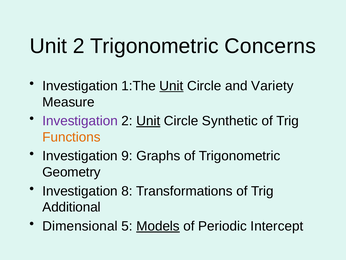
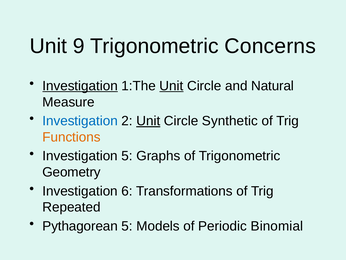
Unit 2: 2 -> 9 (79, 46)
Investigation underline: none -> present (80, 86)
Variety: Variety -> Natural (273, 86)
Investigation colour: purple -> blue (80, 121)
Investigation 9: 9 -> 5 (127, 156)
8: 8 -> 6 (127, 191)
Additional: Additional -> Repeated (71, 207)
Dimensional: Dimensional -> Pythagorean (80, 226)
Models underline: present -> none (158, 226)
Intercept: Intercept -> Binomial (277, 226)
